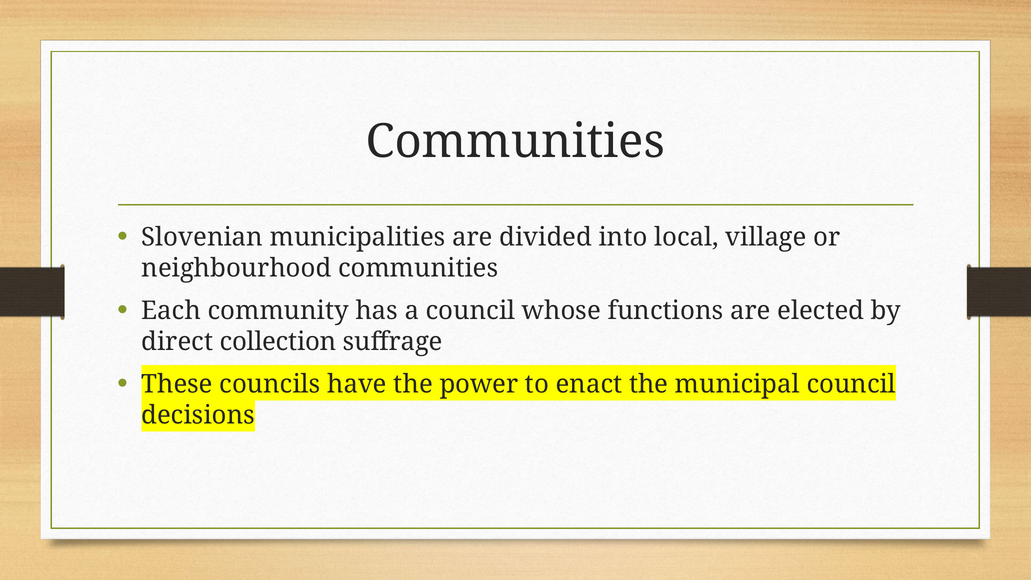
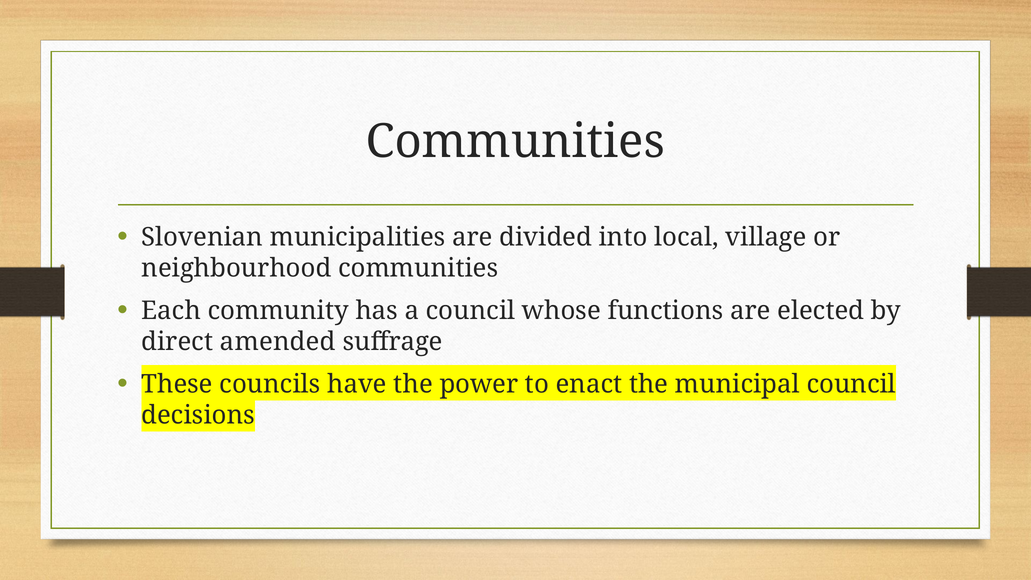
collection: collection -> amended (278, 342)
